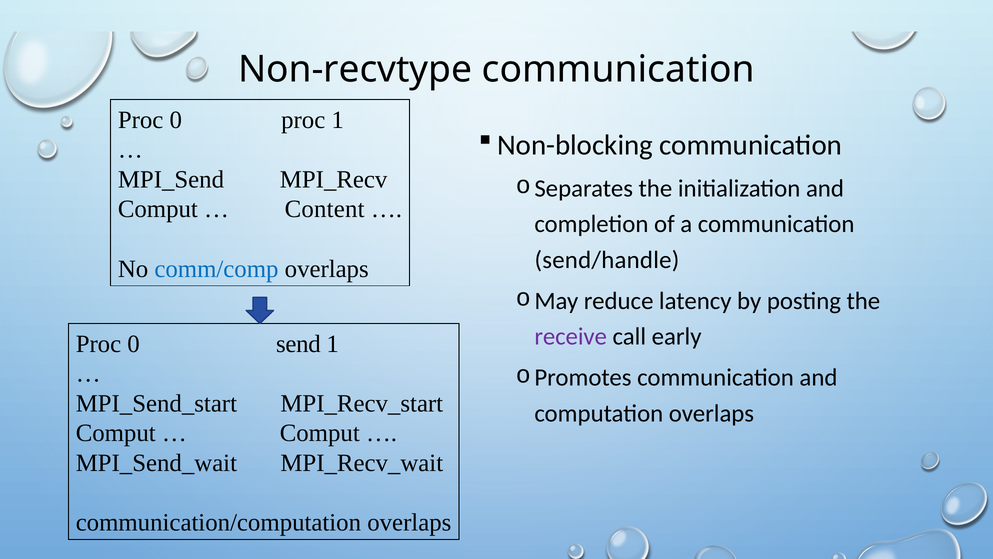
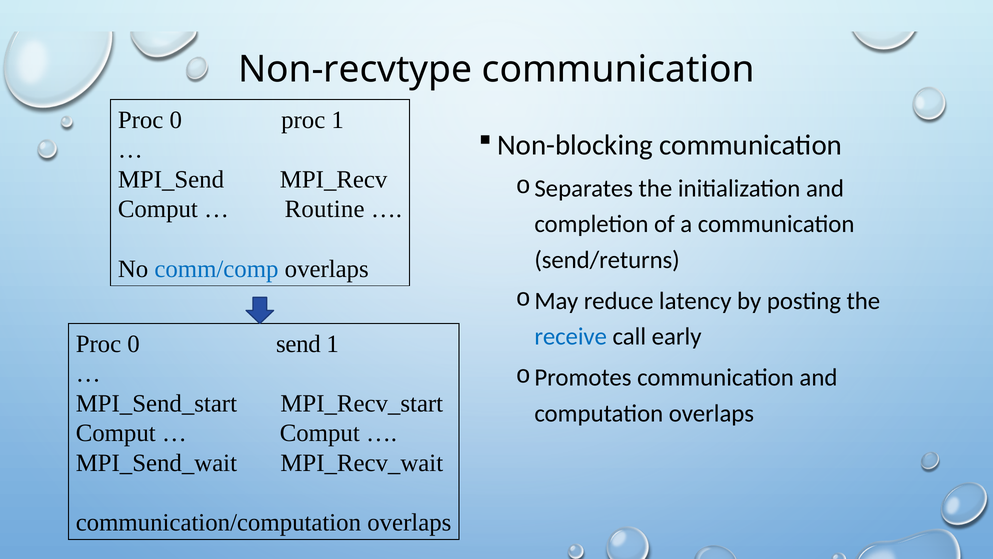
Content: Content -> Routine (325, 209)
send/handle: send/handle -> send/returns (607, 260)
receive colour: purple -> blue (571, 336)
